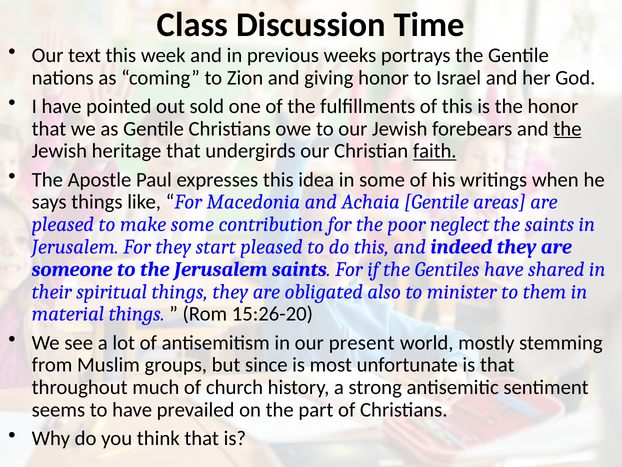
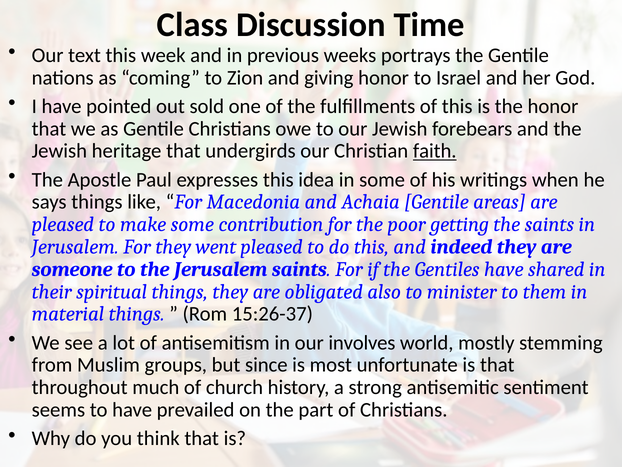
the underline: present -> none (567, 129)
neglect: neglect -> getting (460, 224)
start: start -> went (216, 247)
15:26-20: 15:26-20 -> 15:26-37 (272, 314)
present: present -> involves (362, 342)
